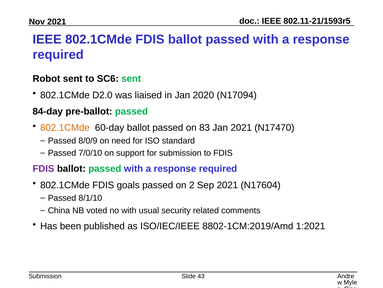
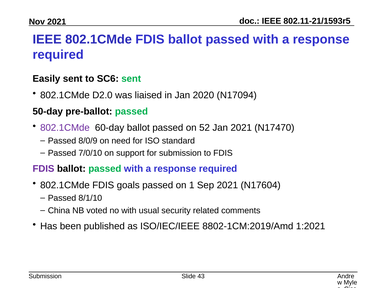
Robot: Robot -> Easily (46, 79)
84-day: 84-day -> 50-day (48, 111)
802.1CMde colour: orange -> purple (65, 127)
83: 83 -> 52 (205, 127)
2: 2 -> 1 (192, 185)
